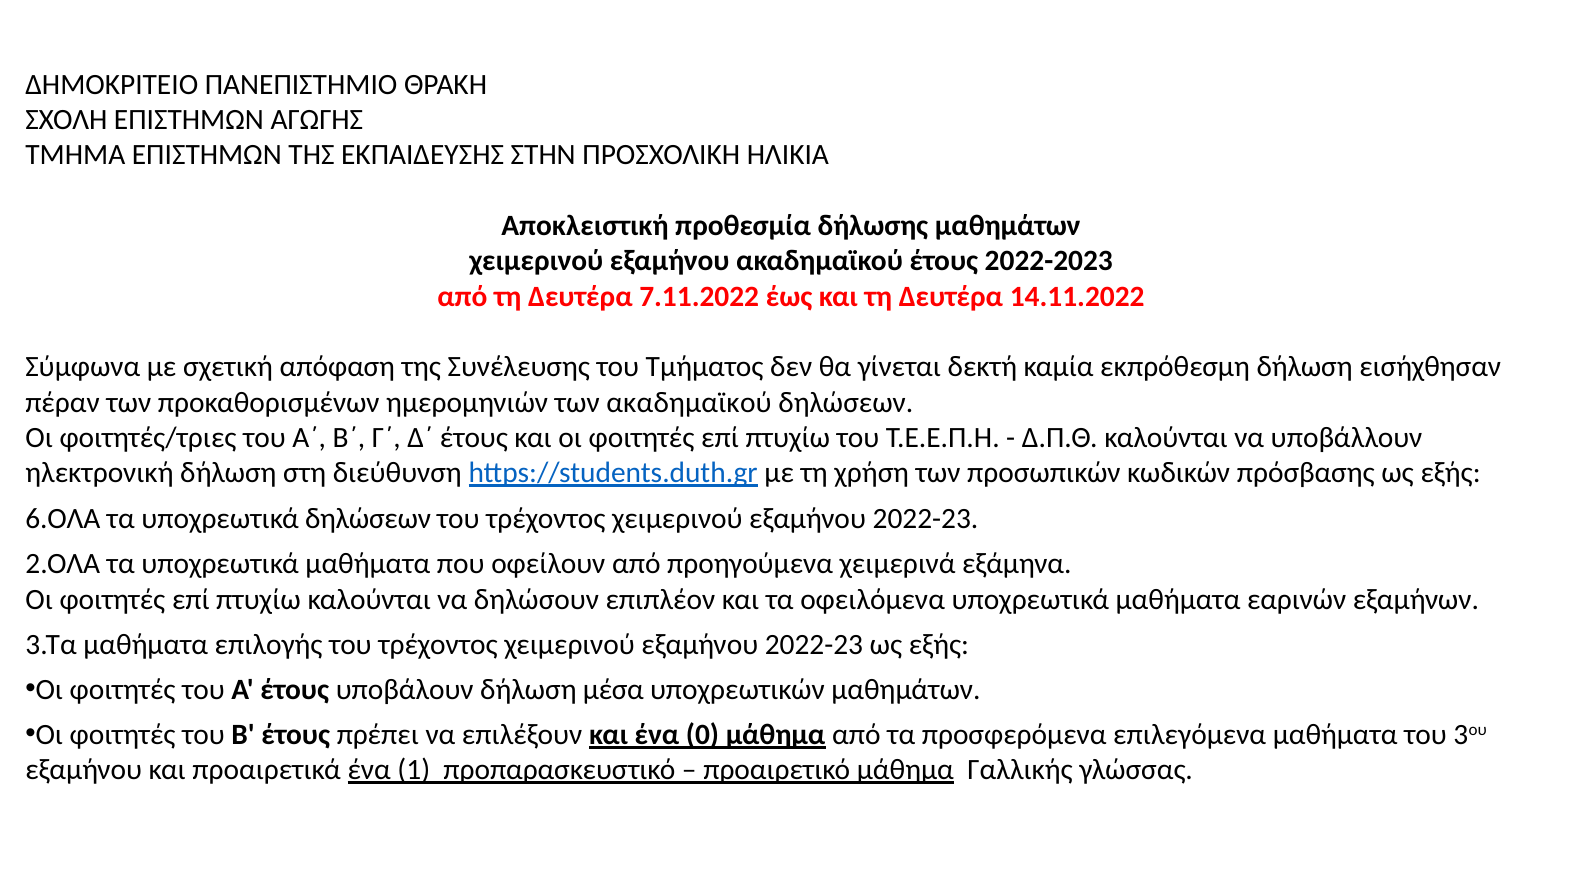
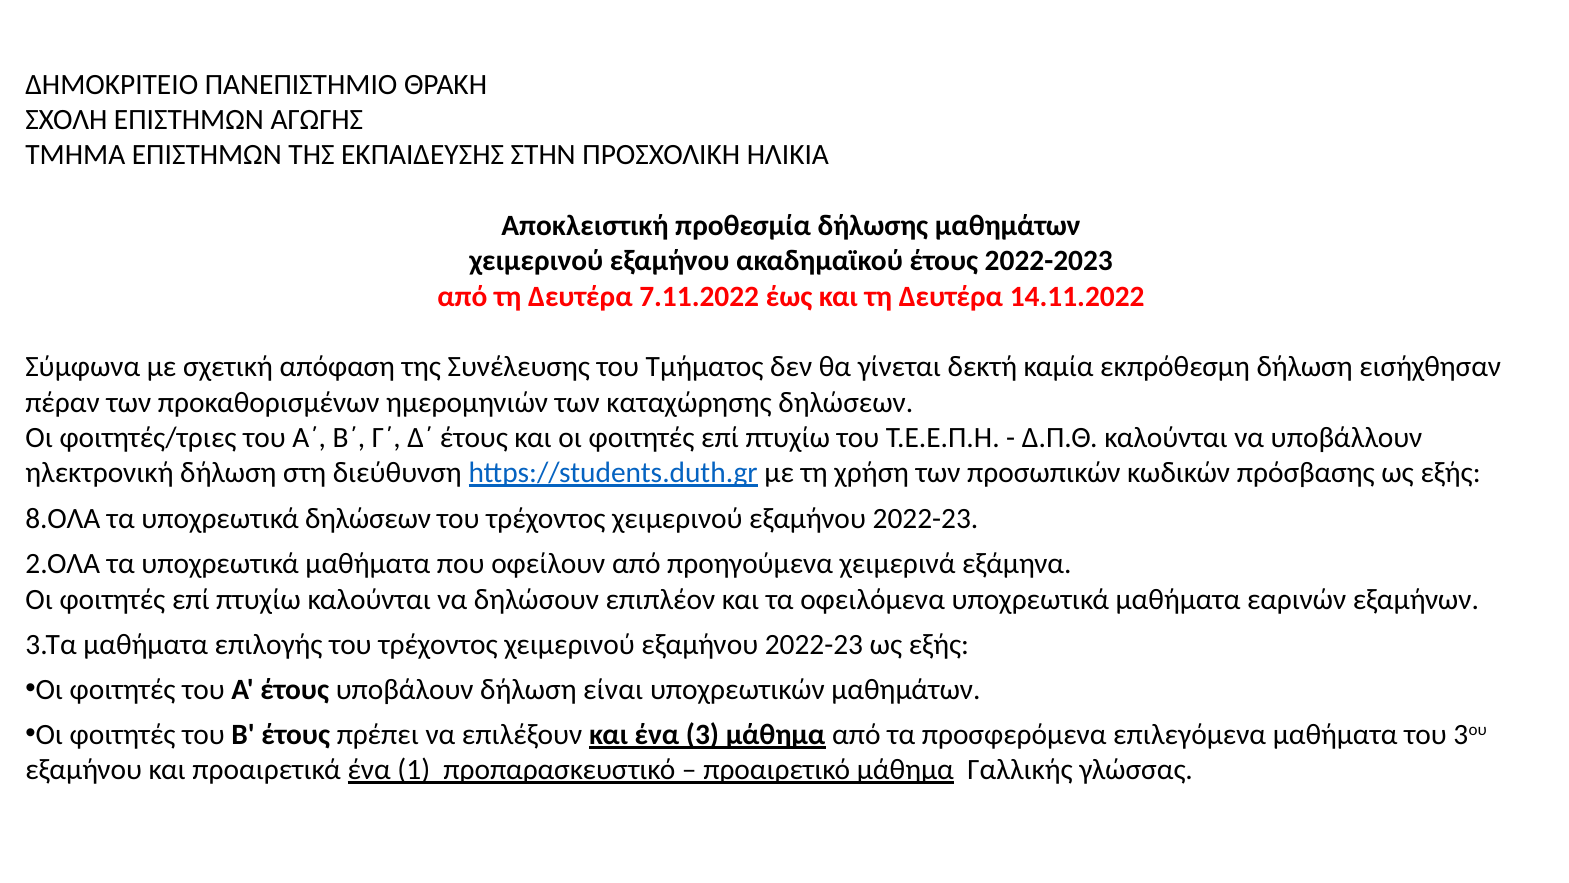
των ακαδημαϊκού: ακαδημαϊκού -> καταχώρησης (689, 402)
6.ΟΛΑ: 6.ΟΛΑ -> 8.ΟΛΑ (63, 519)
μέσα: μέσα -> είναι (613, 689)
0: 0 -> 3 (702, 734)
